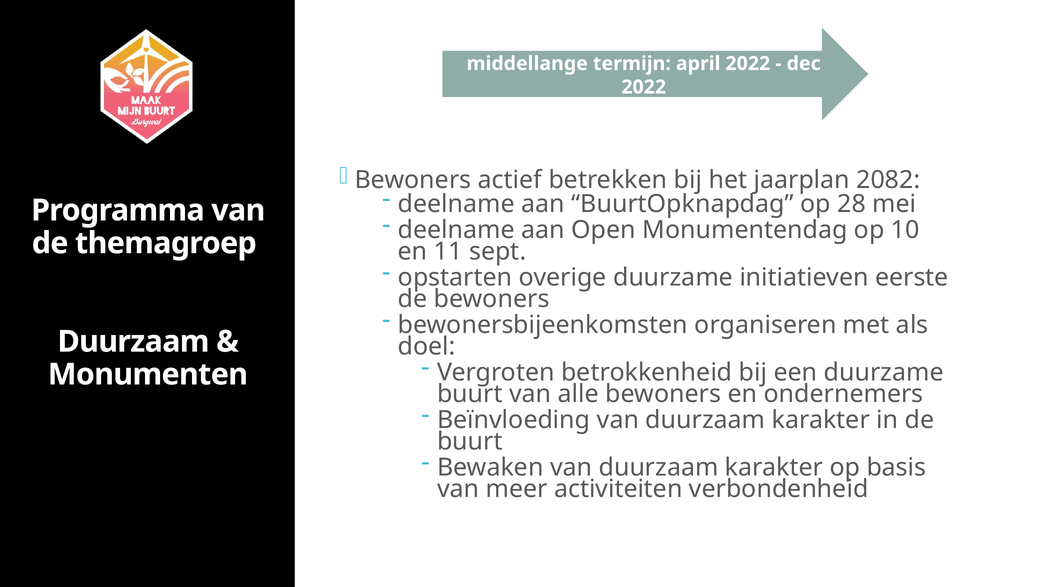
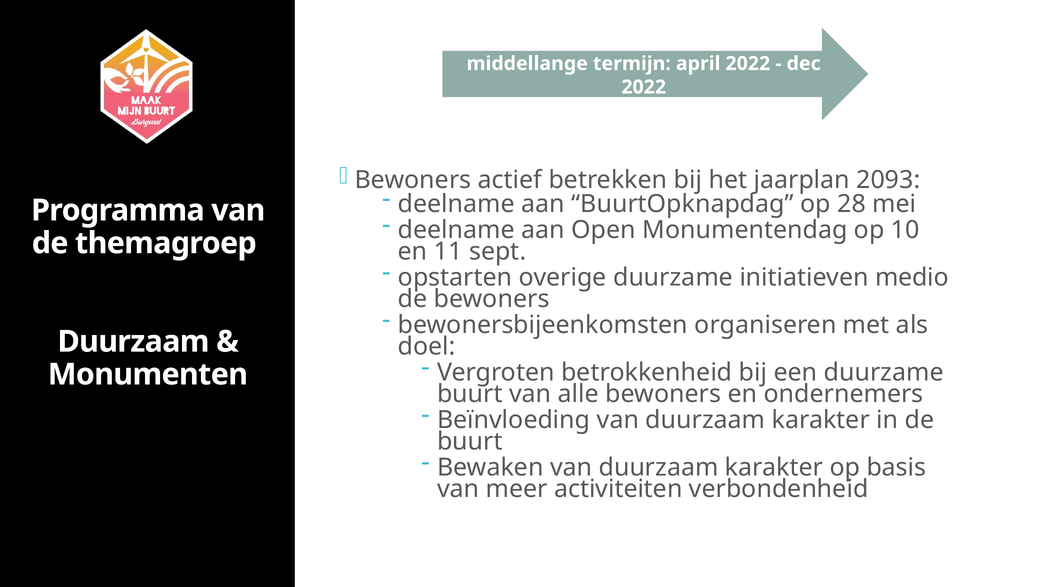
2082: 2082 -> 2093 (888, 180)
eerste: eerste -> medio (912, 278)
